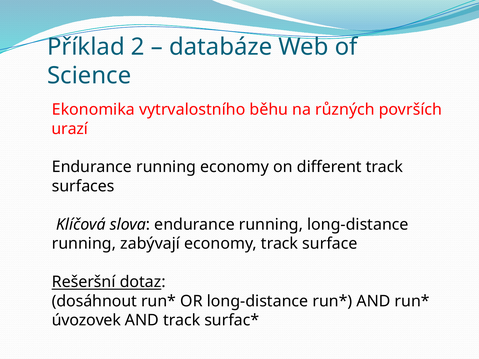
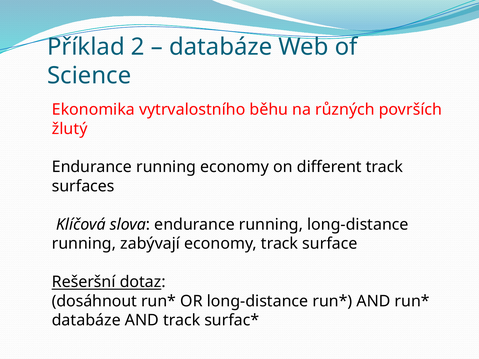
urazí: urazí -> žlutý (70, 129)
úvozovek: úvozovek -> databáze (86, 320)
